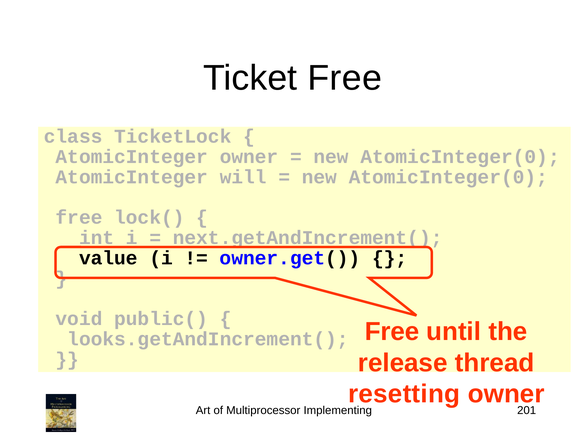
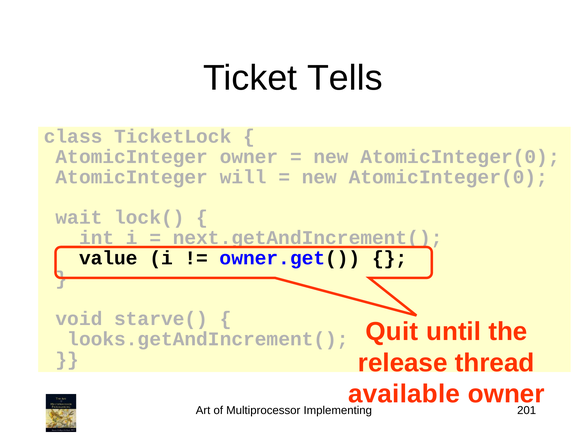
Ticket Free: Free -> Tells (345, 78)
free: free -> wait (79, 218)
public(: public( -> starve( (161, 319)
Free: Free -> Quit (392, 332)
resetting: resetting -> available (404, 394)
